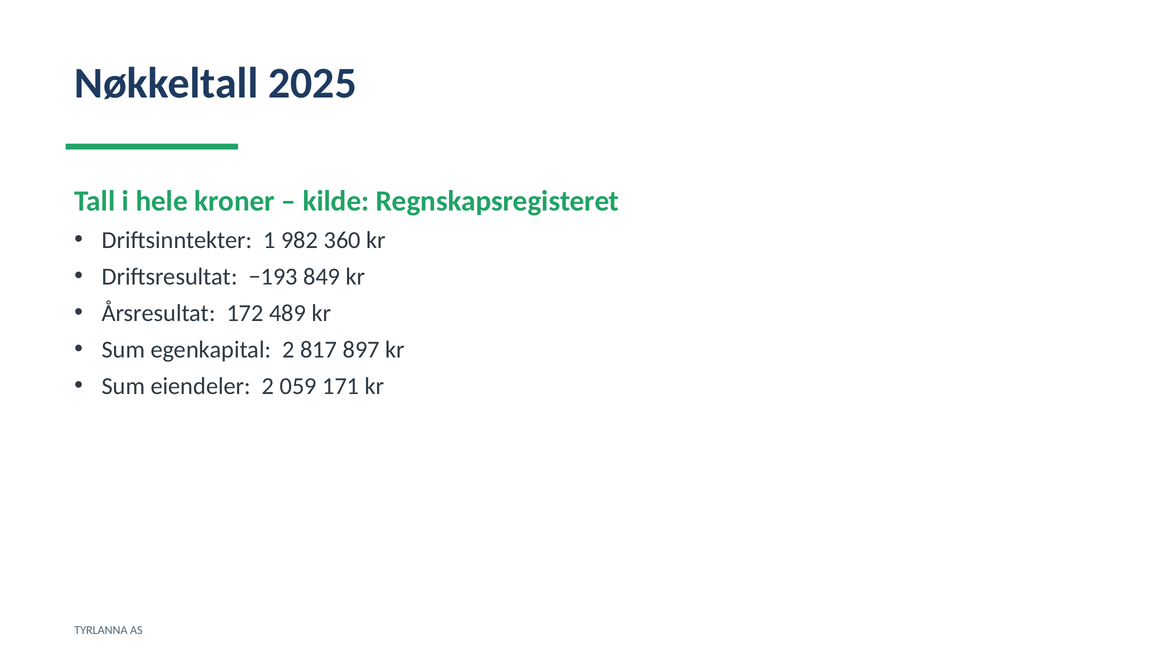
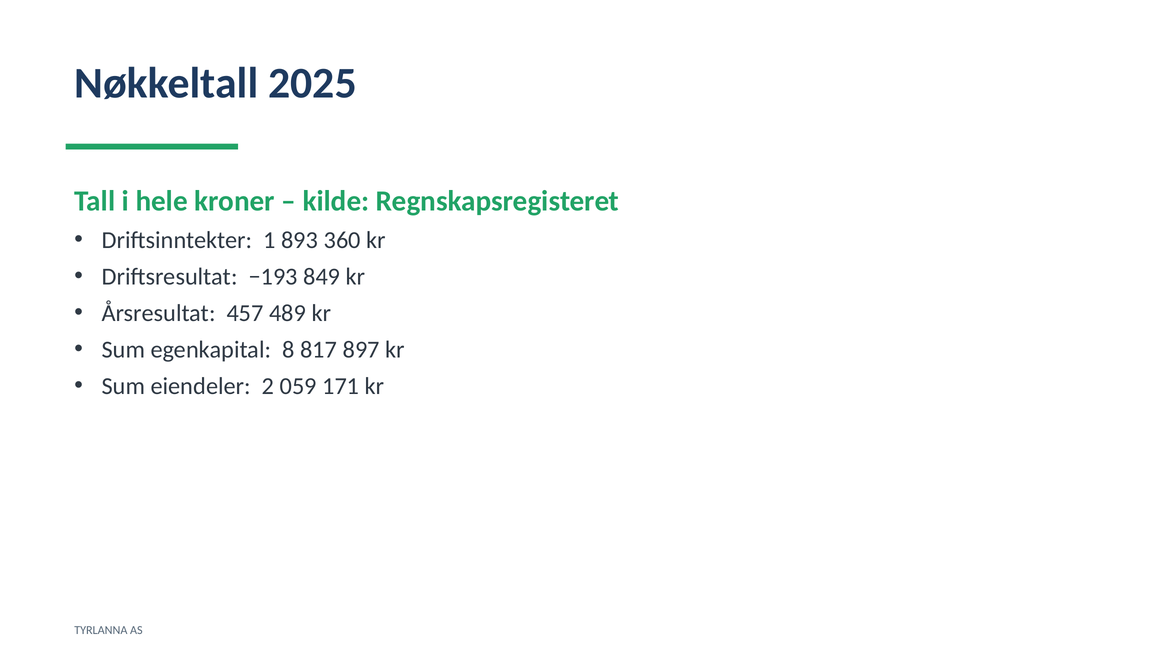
982: 982 -> 893 (300, 240)
172: 172 -> 457 (245, 313)
egenkapital 2: 2 -> 8 (288, 350)
